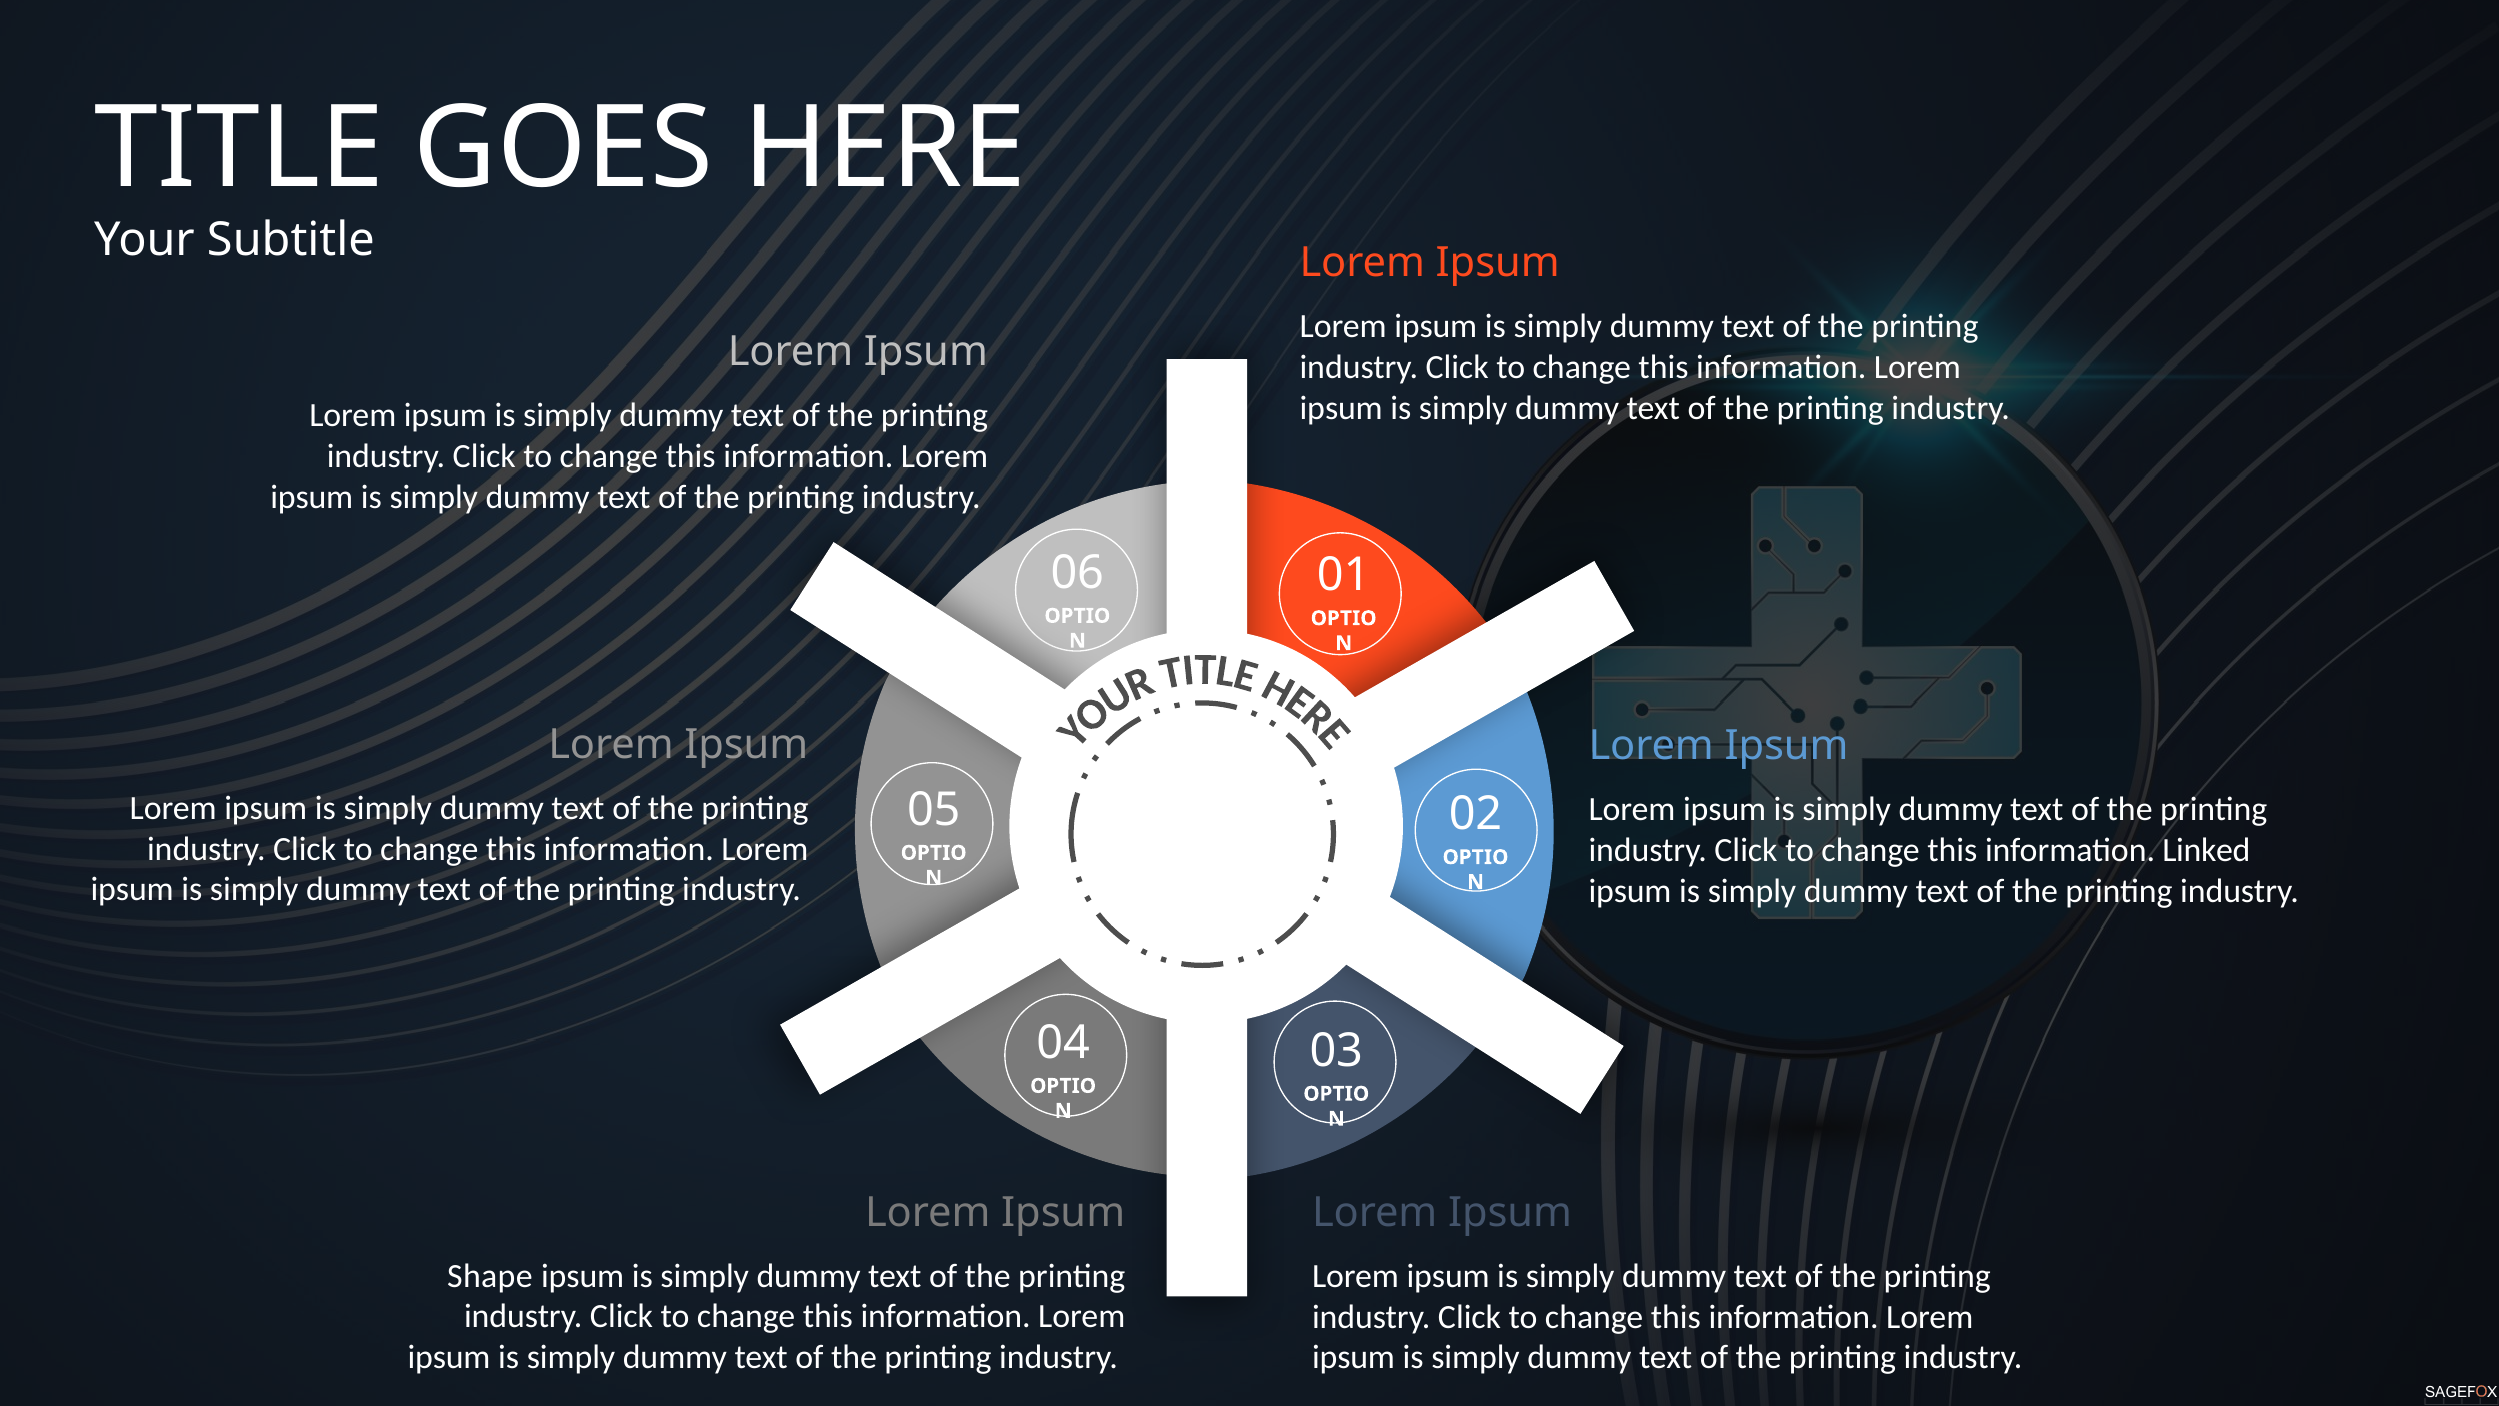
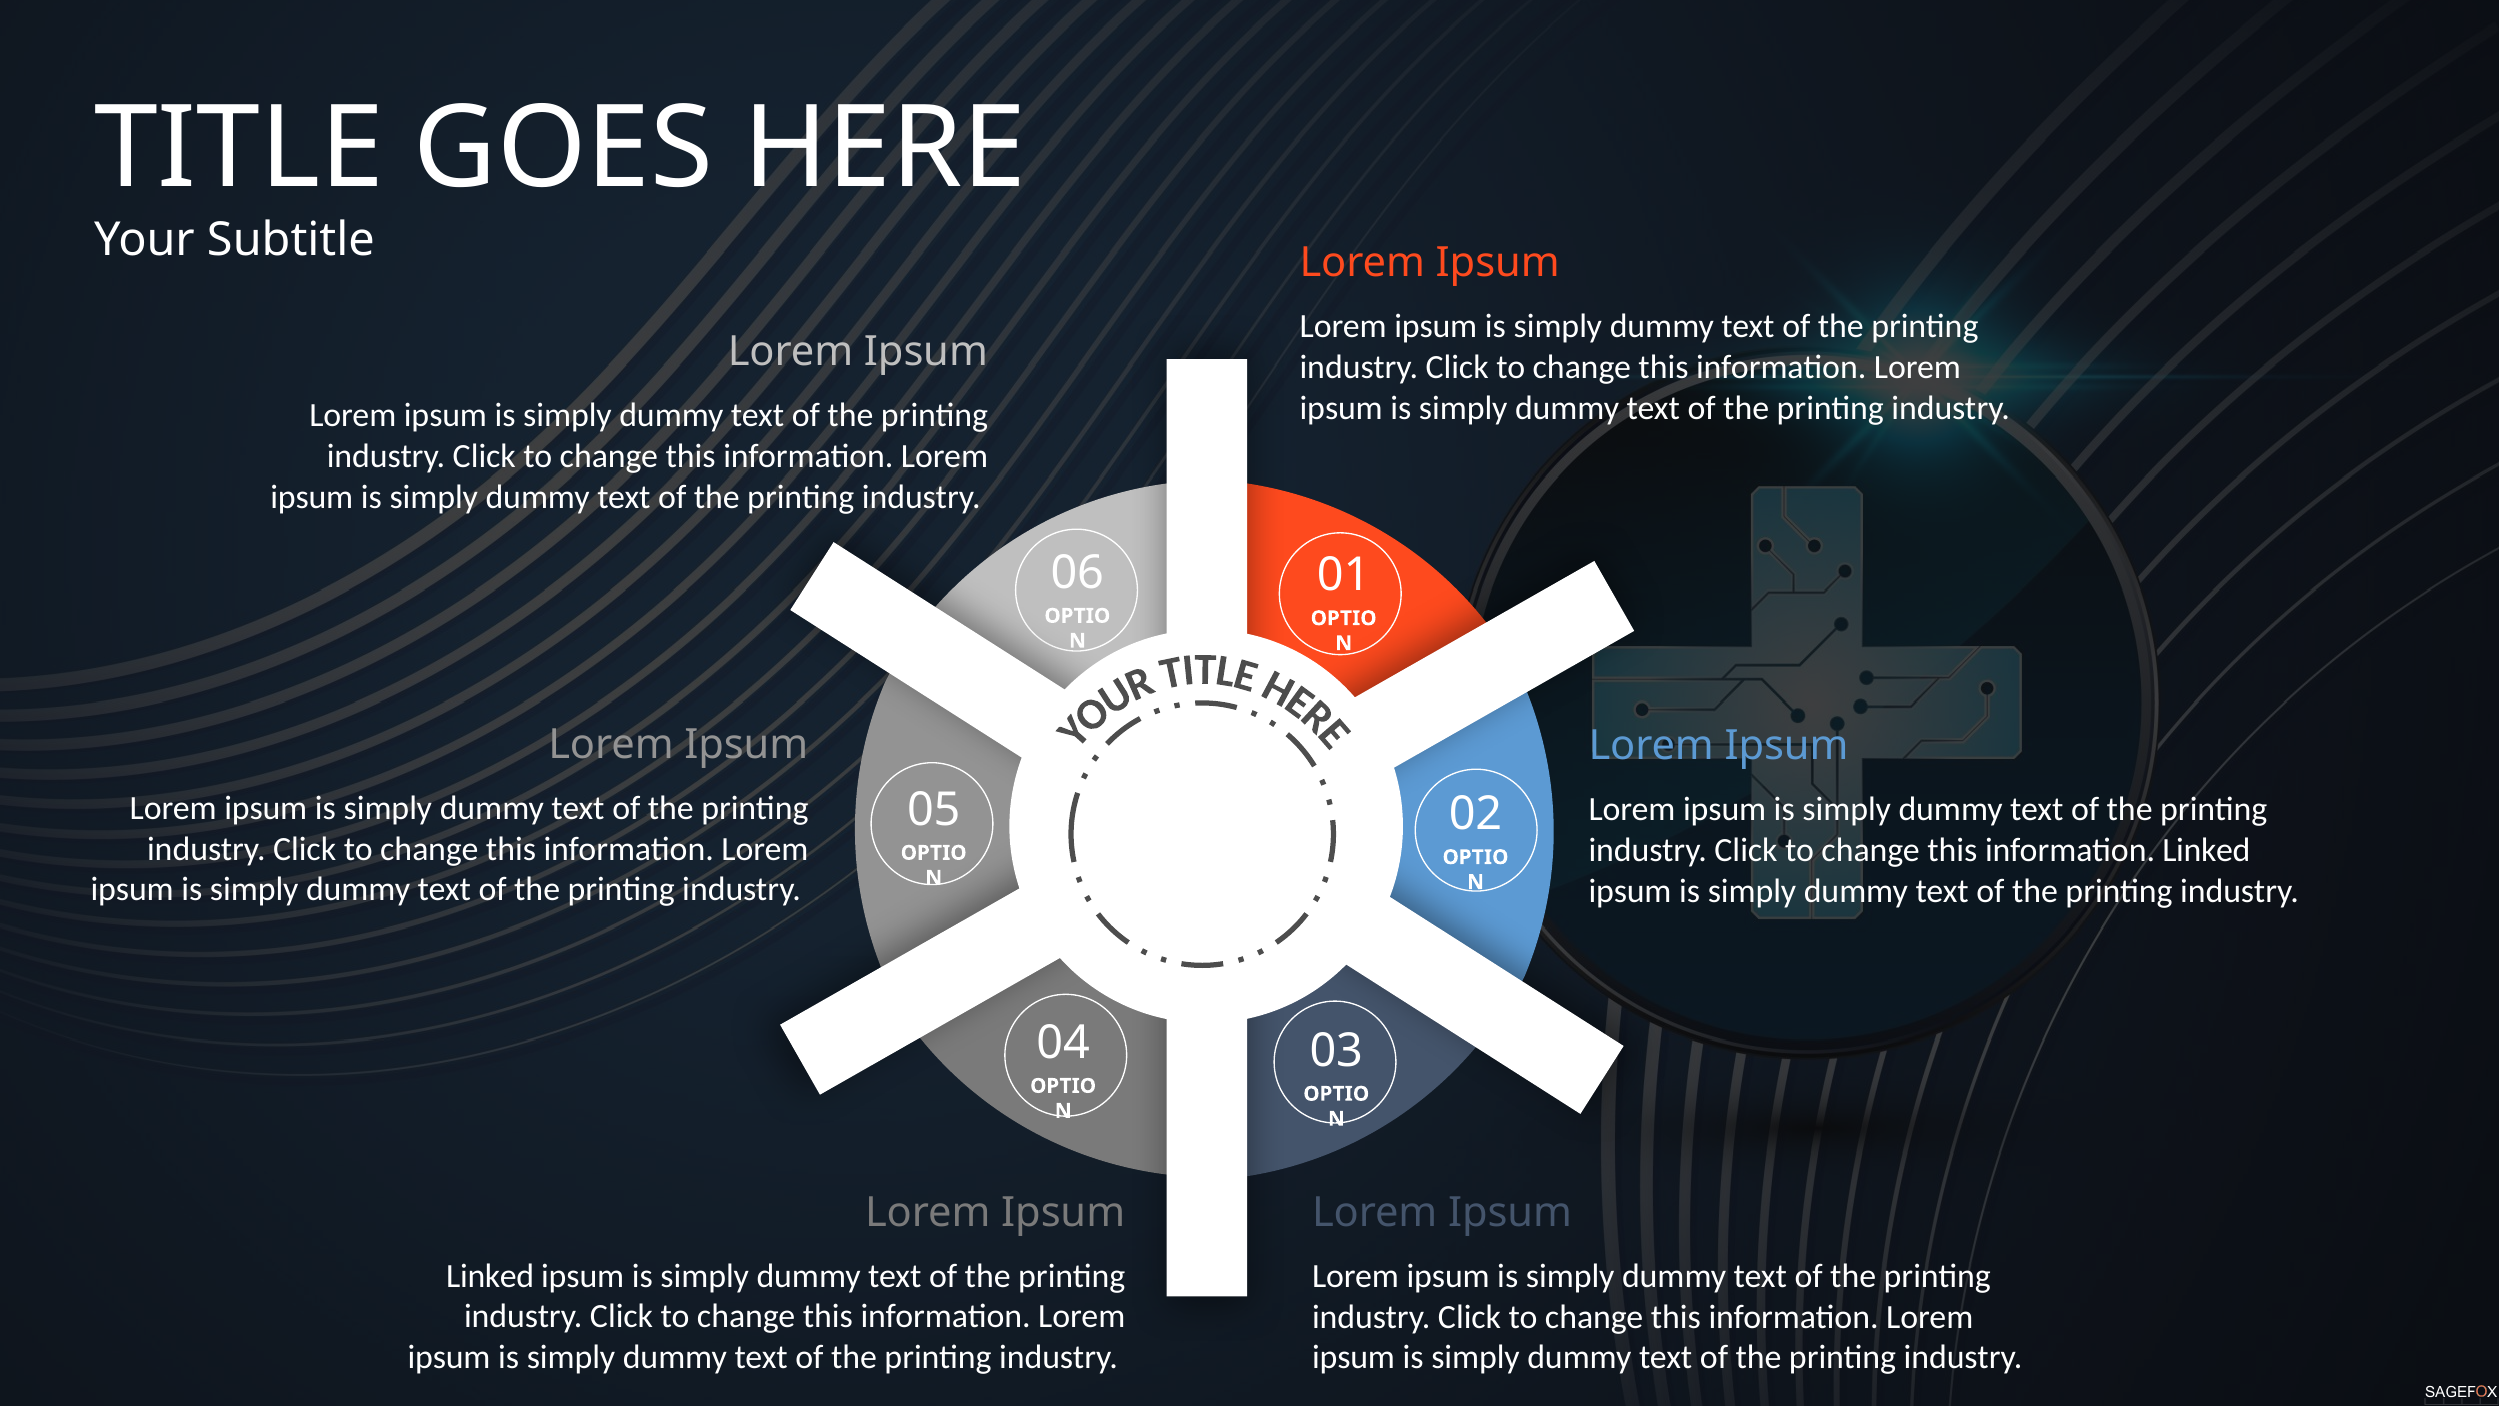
Shape: Shape -> Linked (490, 1276)
